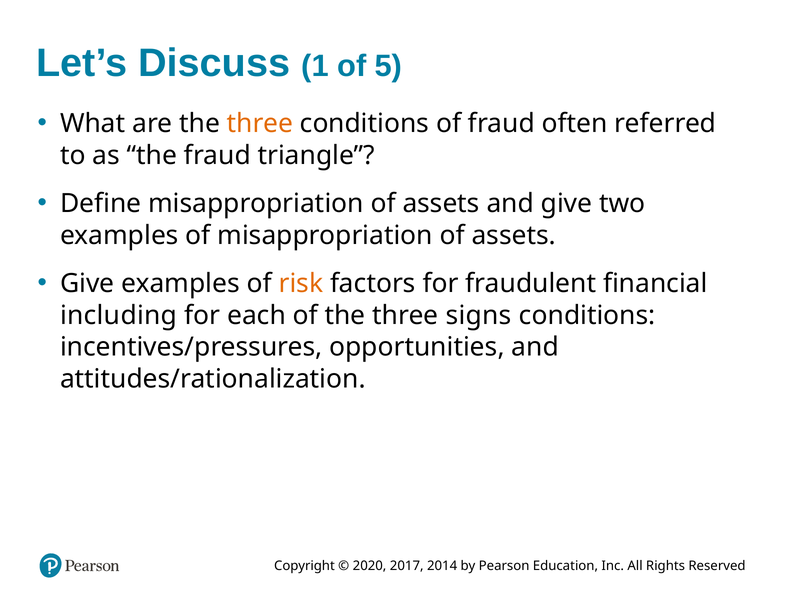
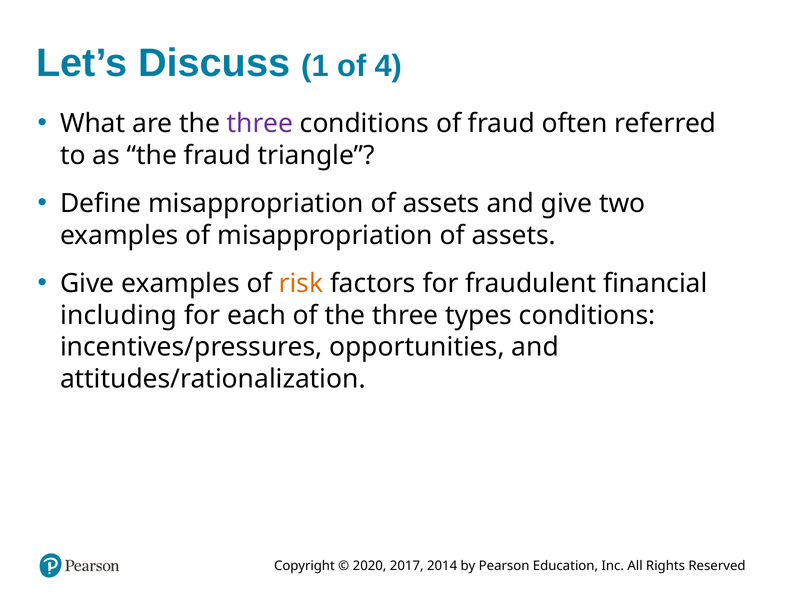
5: 5 -> 4 (388, 66)
three colour: orange -> purple (260, 124)
signs: signs -> types (479, 315)
